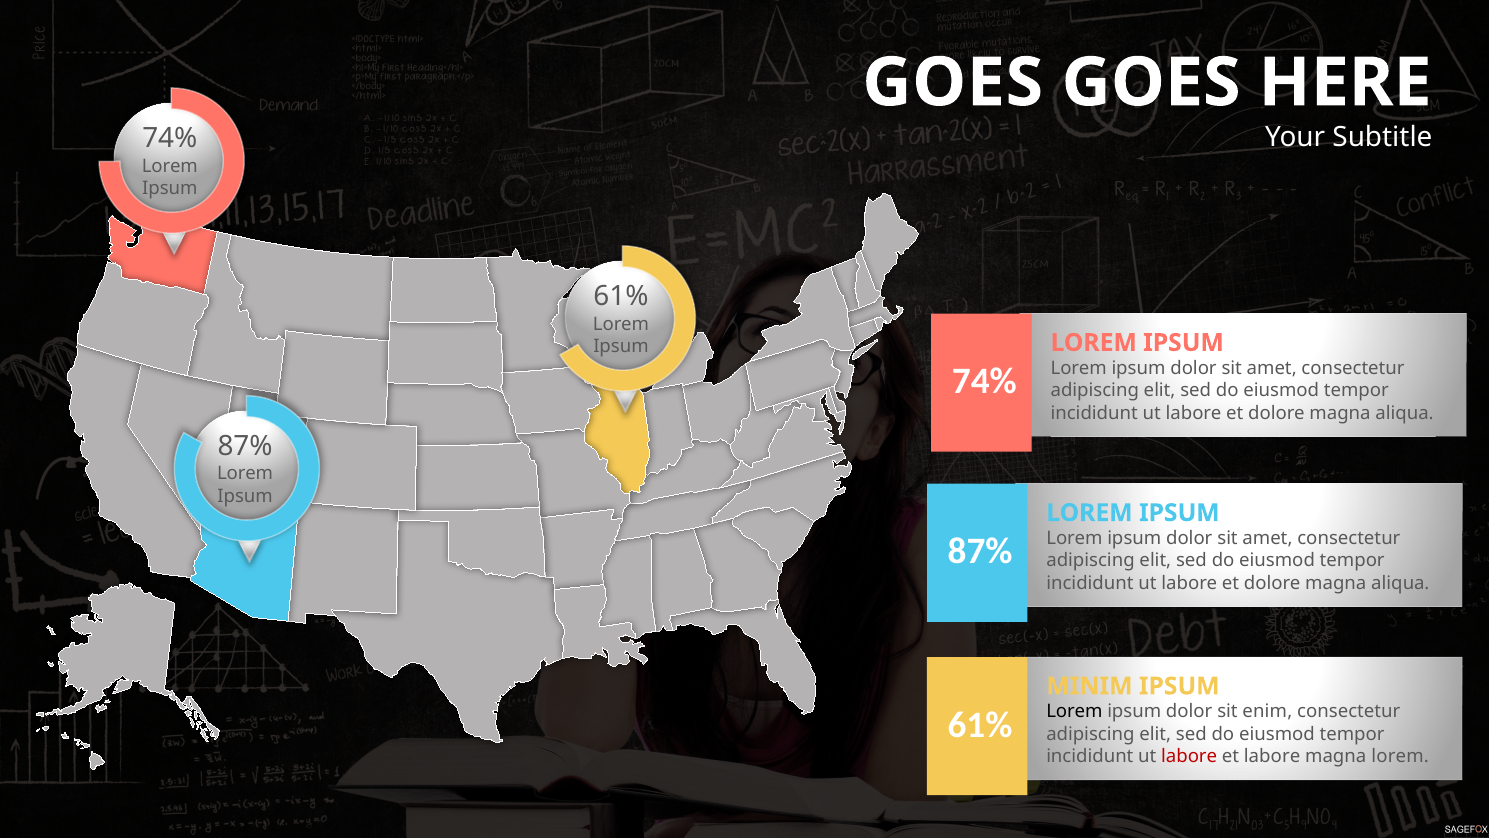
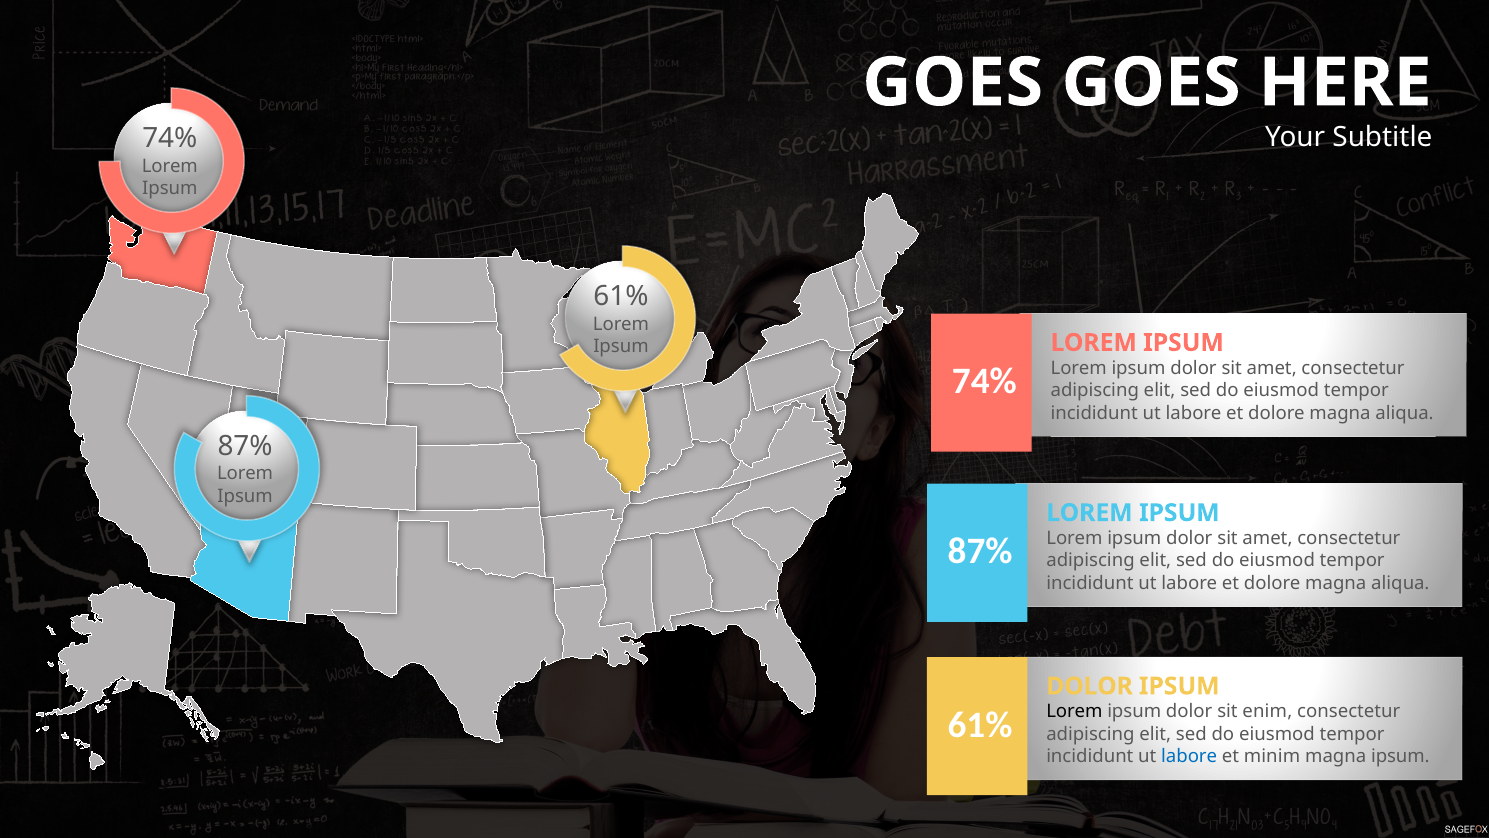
MINIM: MINIM -> DOLOR (1090, 686)
labore colour: red -> blue (1189, 756)
et labore: labore -> minim (1272, 756)
magna lorem: lorem -> ipsum (1400, 756)
